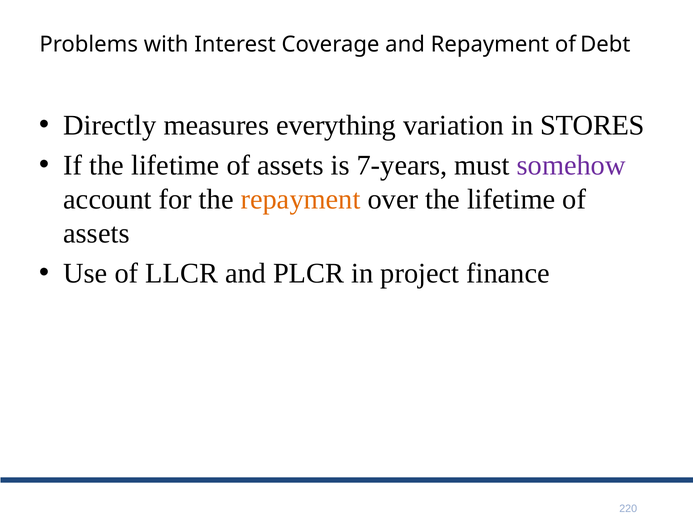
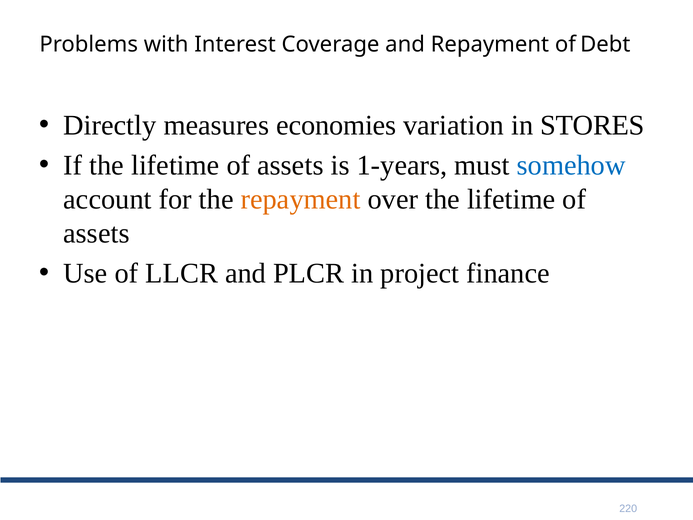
everything: everything -> economies (336, 125)
7-years: 7-years -> 1-years (402, 165)
somehow colour: purple -> blue (571, 165)
